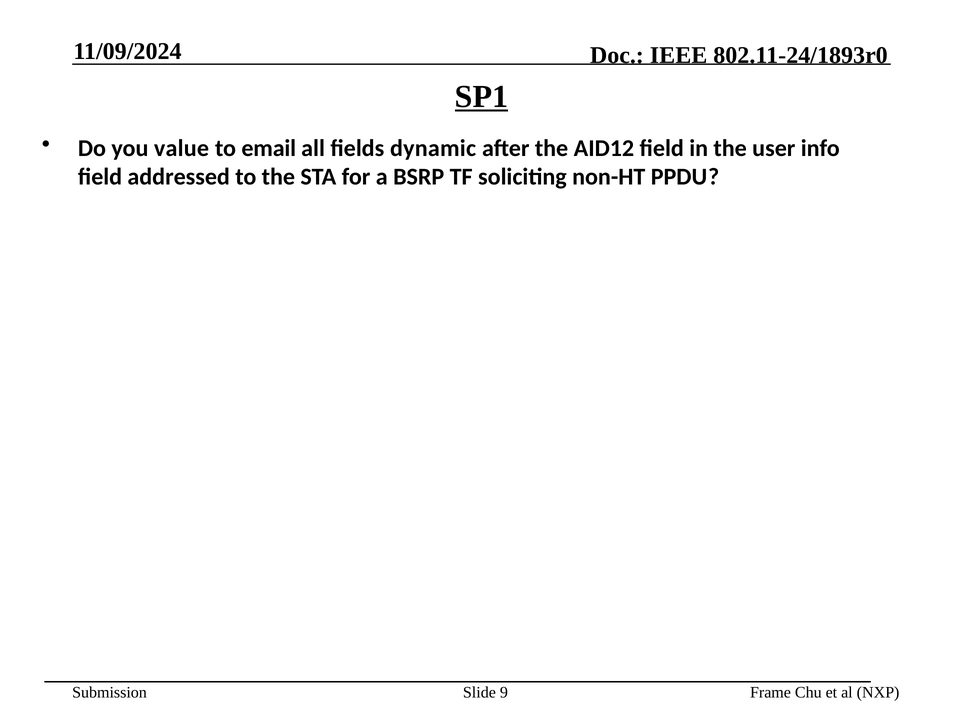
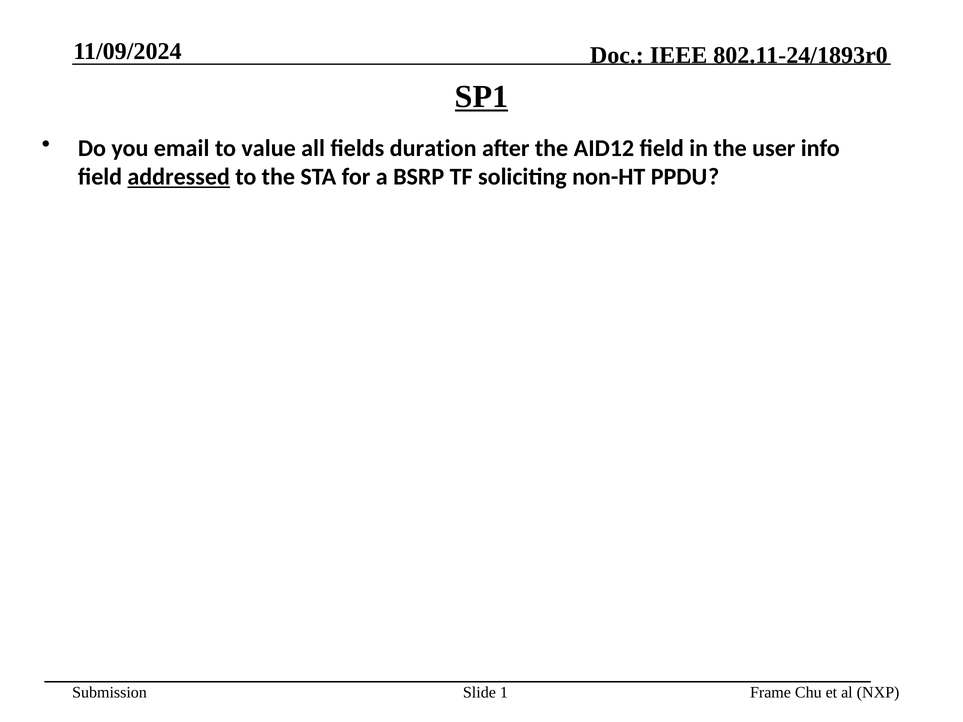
value: value -> email (182, 148)
email: email -> value (269, 148)
dynamic: dynamic -> duration (433, 148)
addressed underline: none -> present (179, 177)
9: 9 -> 1 (504, 693)
